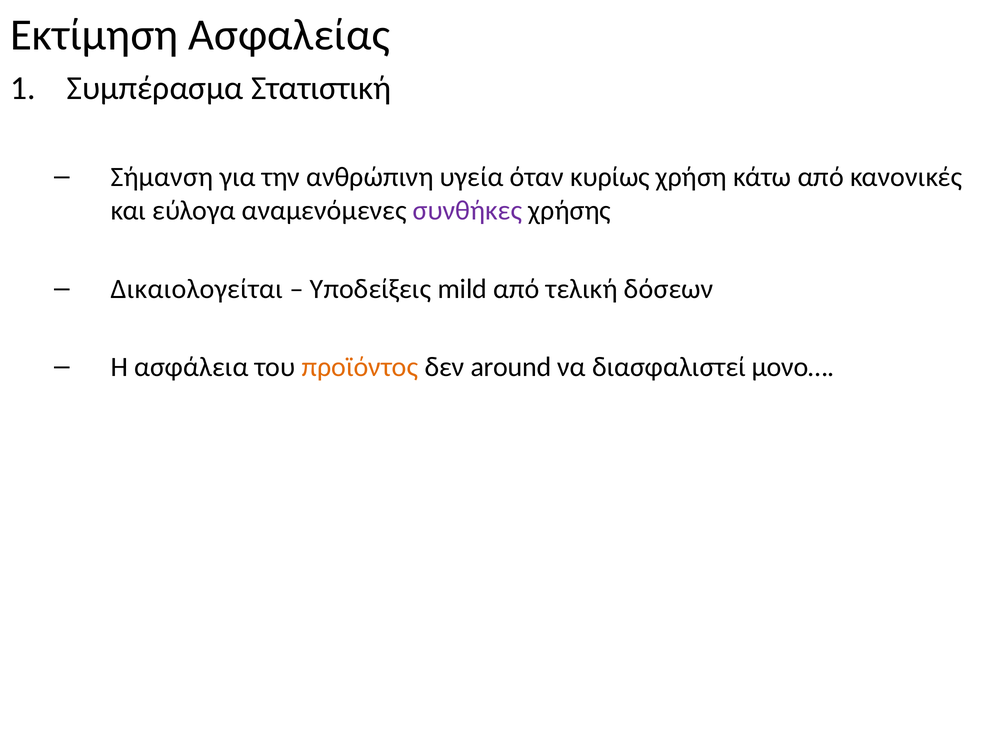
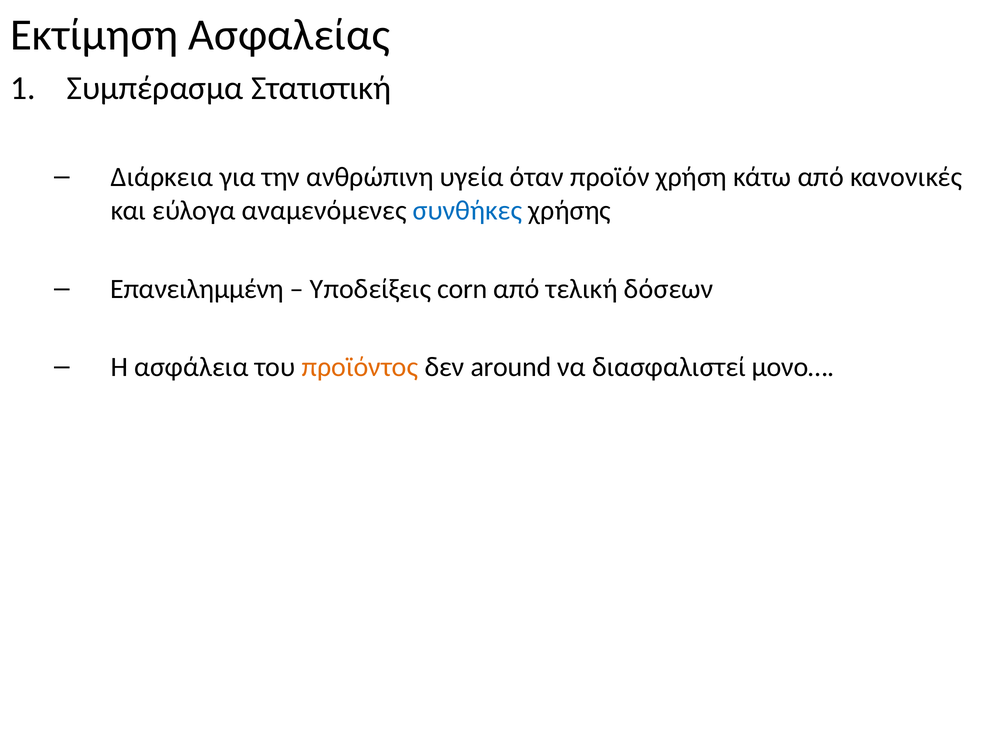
Σήμανση: Σήμανση -> Διάρκεια (162, 177)
κυρίως: κυρίως -> προϊόν (610, 177)
συνθήκες colour: purple -> blue (467, 211)
Δικαιολογείται: Δικαιολογείται -> Επανειλημμένη (197, 289)
mild: mild -> corn (462, 289)
